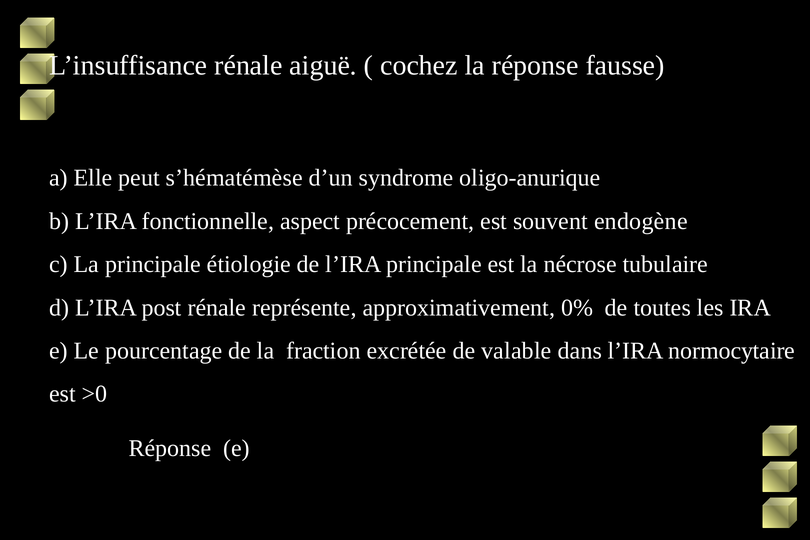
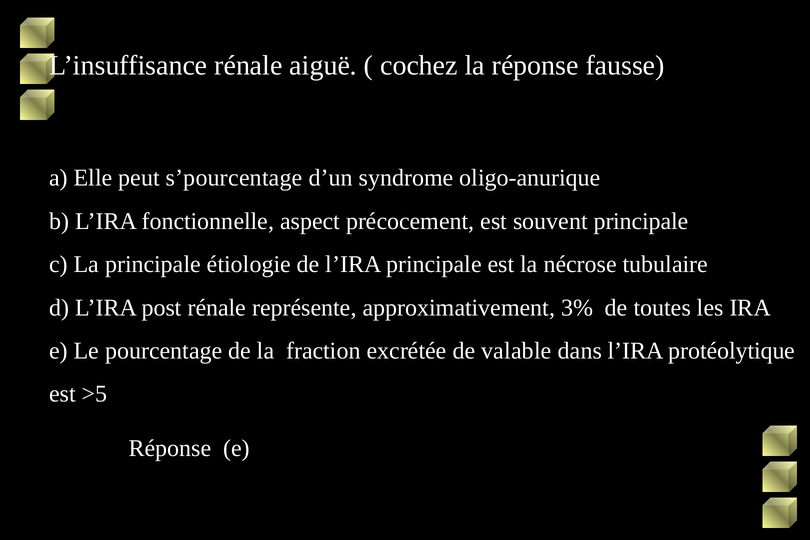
s’hématémèse: s’hématémèse -> s’pourcentage (234, 178)
souvent endogène: endogène -> principale (641, 221)
0%: 0% -> 3% (577, 308)
normocytaire: normocytaire -> protéolytique (732, 351)
>0: >0 -> >5 (95, 394)
